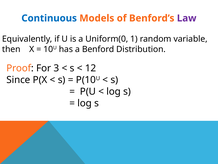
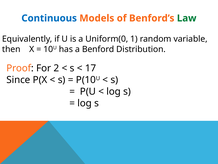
Law colour: purple -> green (187, 18)
3: 3 -> 2 (56, 68)
12: 12 -> 17 (91, 68)
